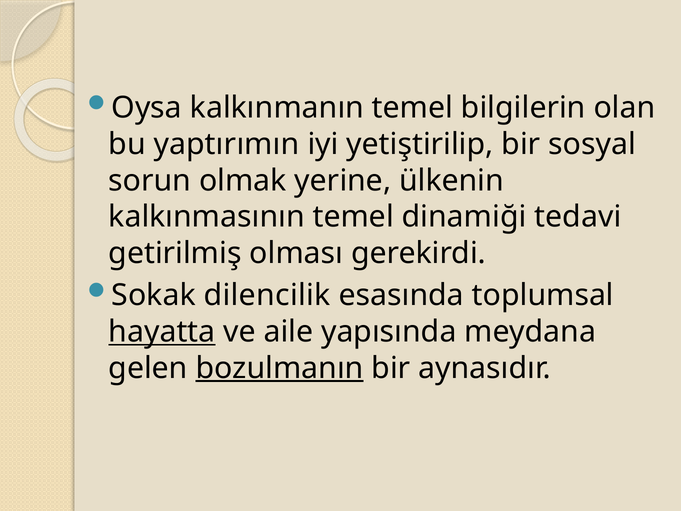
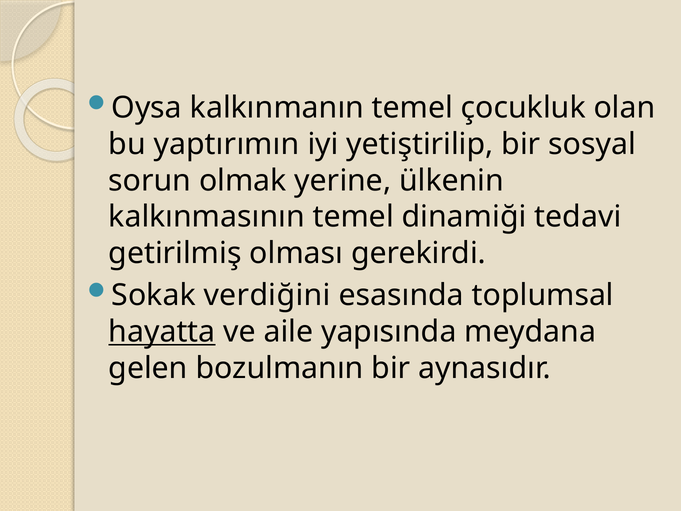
bilgilerin: bilgilerin -> çocukluk (523, 108)
dilencilik: dilencilik -> verdiğini (267, 295)
bozulmanın underline: present -> none (280, 368)
